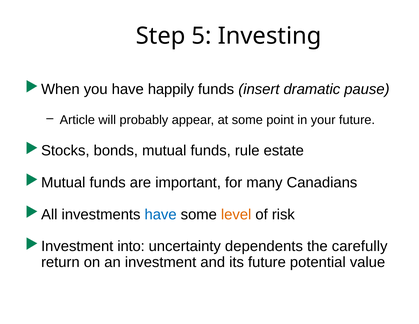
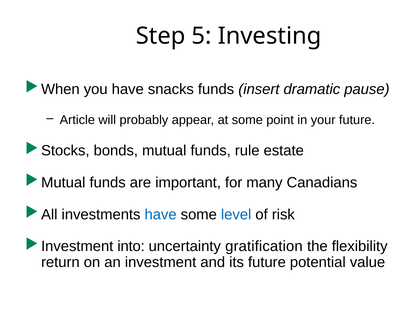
happily: happily -> snacks (171, 89)
level colour: orange -> blue (236, 214)
dependents: dependents -> gratification (264, 246)
carefully: carefully -> flexibility (360, 246)
